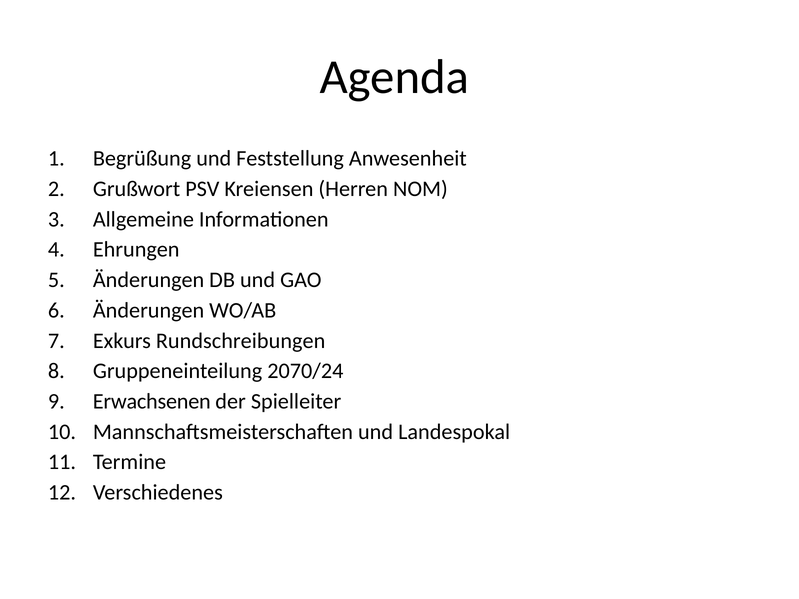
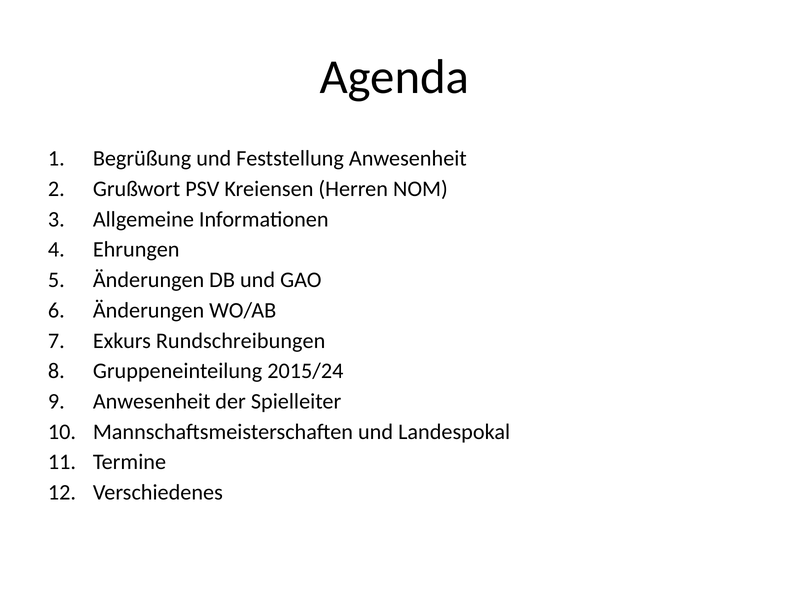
2070/24: 2070/24 -> 2015/24 (305, 371)
Erwachsenen: Erwachsenen -> Anwesenheit (152, 402)
